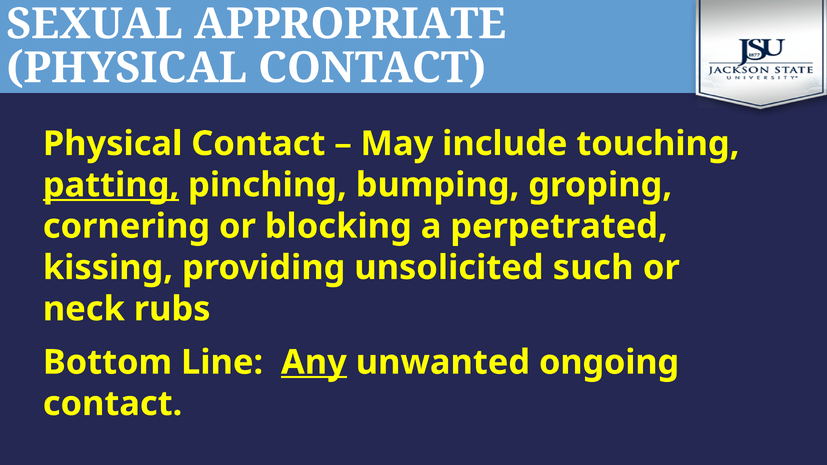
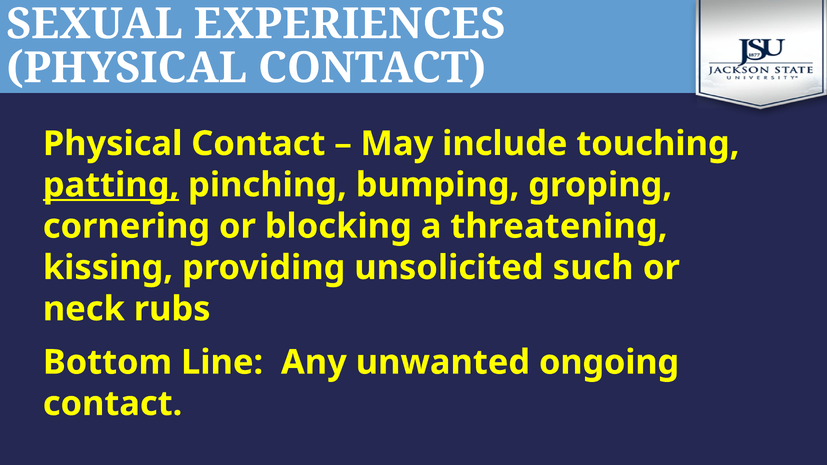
APPROPRIATE: APPROPRIATE -> EXPERIENCES (350, 24)
perpetrated: perpetrated -> threatening (559, 226)
Any underline: present -> none (314, 362)
